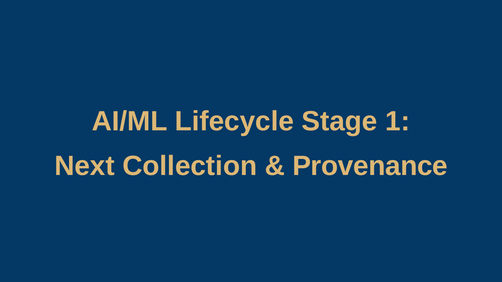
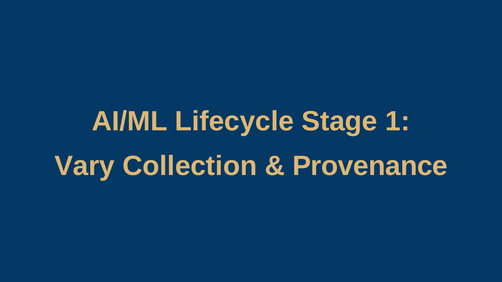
Next: Next -> Vary (85, 166)
